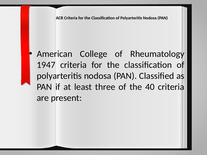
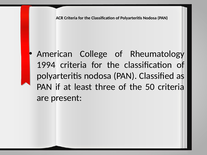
1947: 1947 -> 1994 (46, 65)
40: 40 -> 50 (150, 87)
